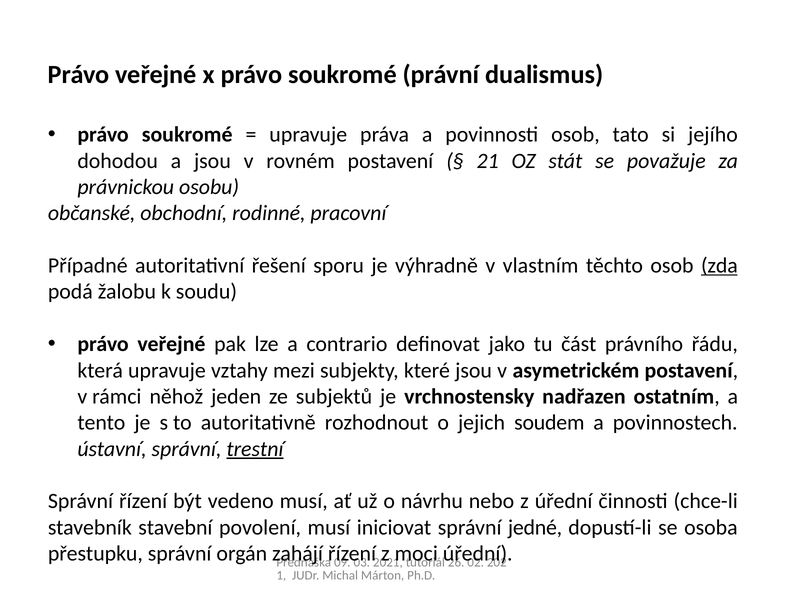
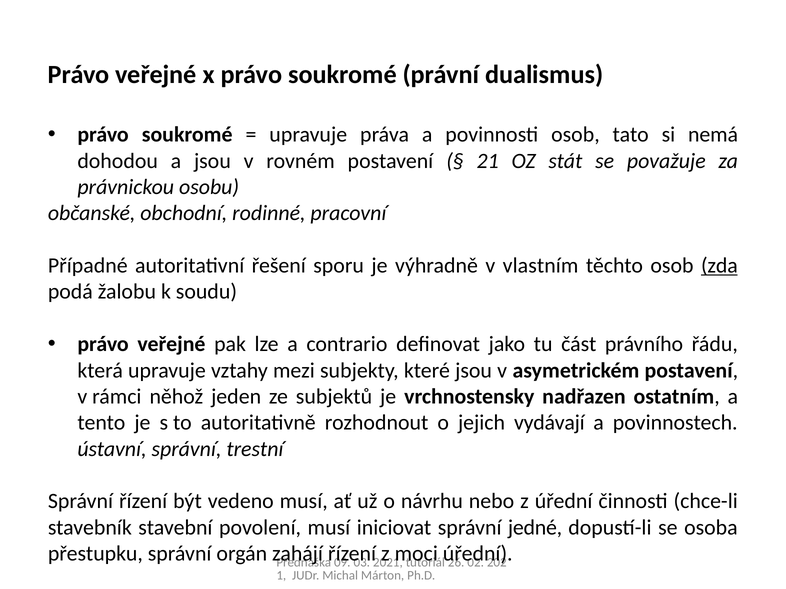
jejího: jejího -> nemá (713, 135)
soudem: soudem -> vydávají (549, 423)
trestní underline: present -> none (255, 449)
